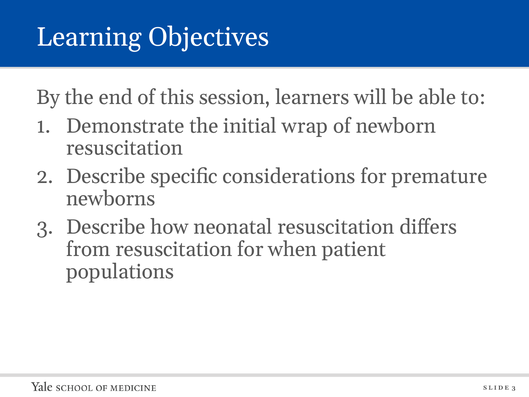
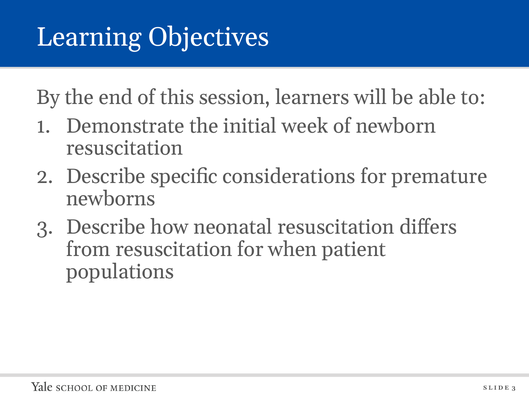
wrap: wrap -> week (305, 126)
